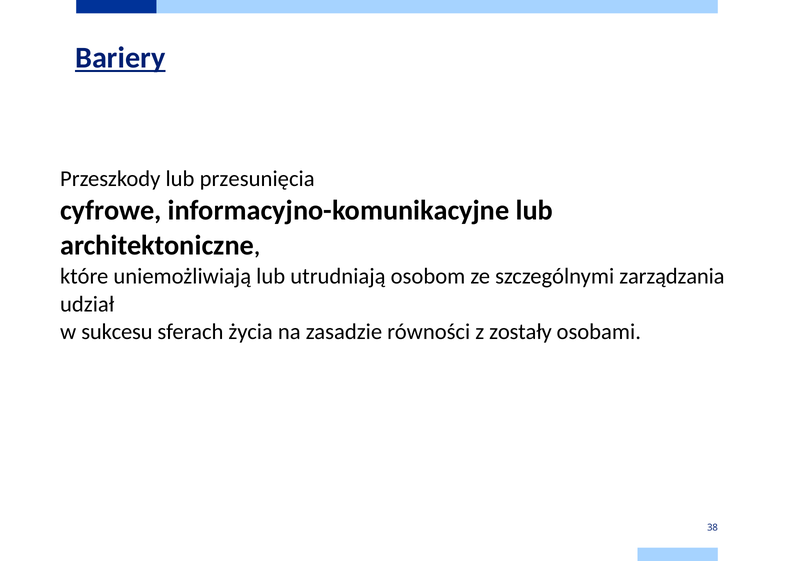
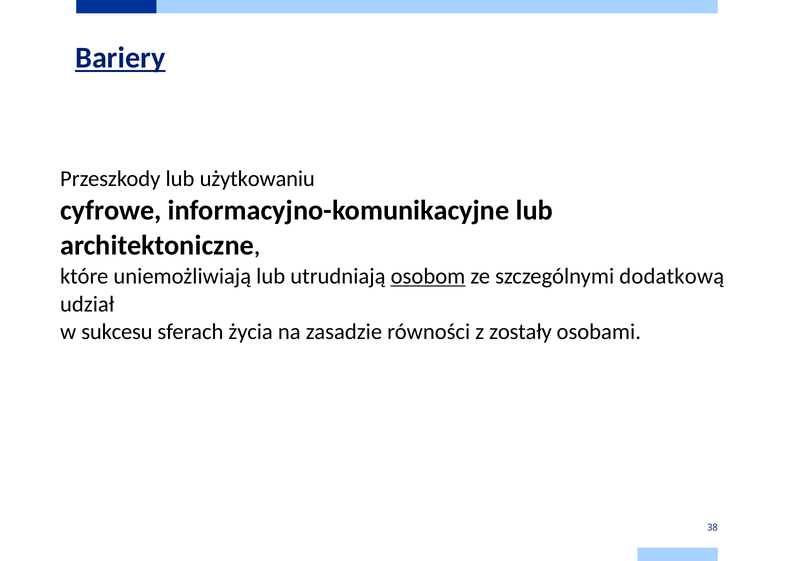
przesunięcia: przesunięcia -> użytkowaniu (257, 179)
osobom underline: none -> present (428, 276)
zarządzania: zarządzania -> dodatkową (672, 276)
